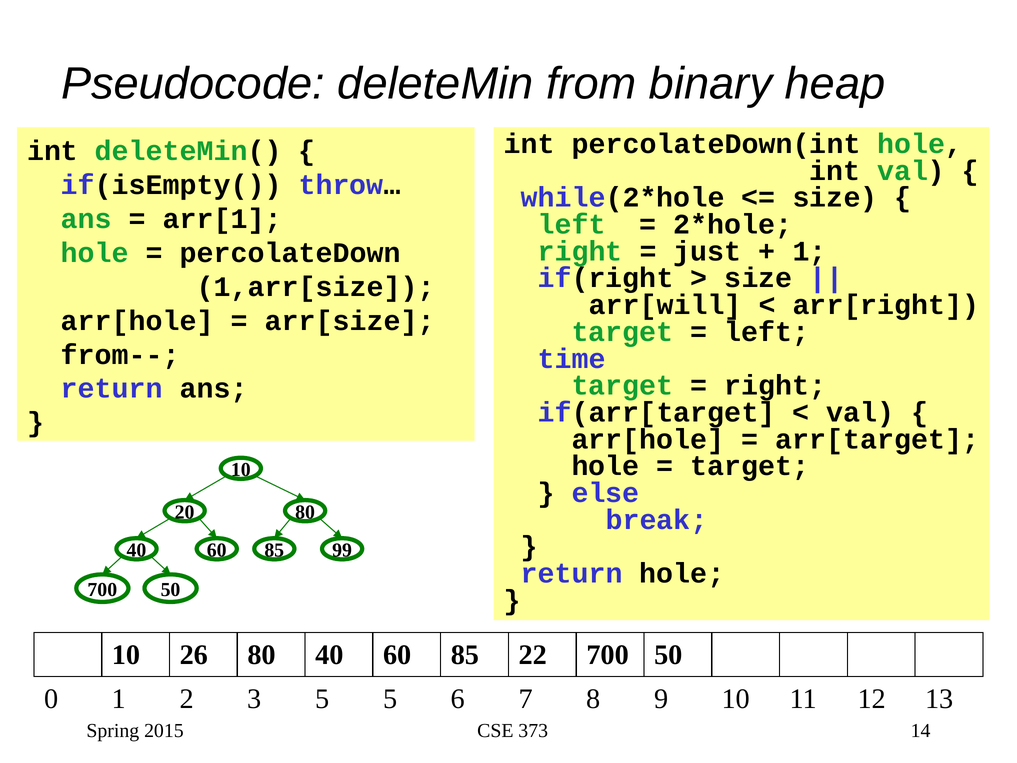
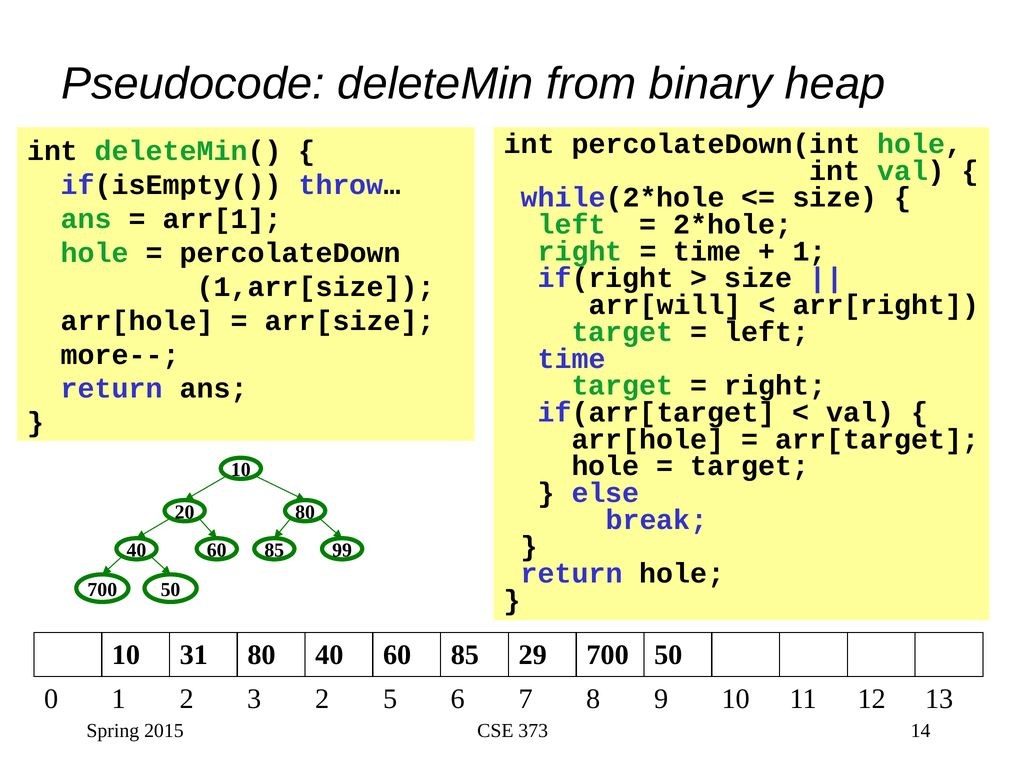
just: just -> time (707, 251)
from--: from-- -> more-- (120, 355)
26: 26 -> 31 (194, 655)
22: 22 -> 29 (533, 655)
3 5: 5 -> 2 (322, 699)
